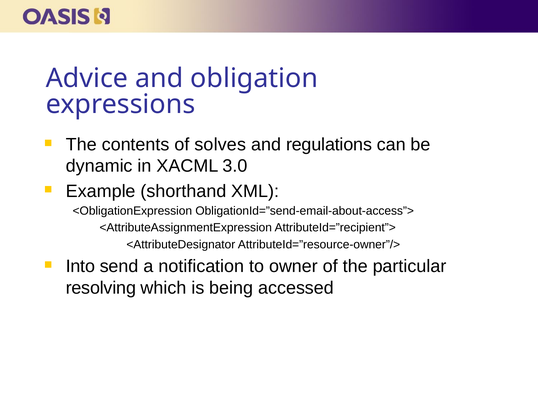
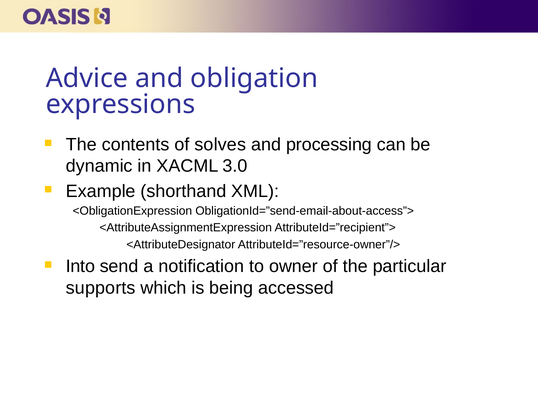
regulations: regulations -> processing (329, 145)
resolving: resolving -> supports (101, 288)
